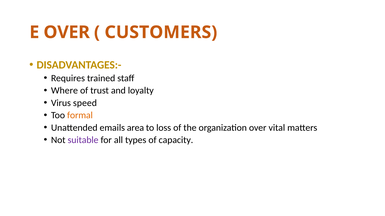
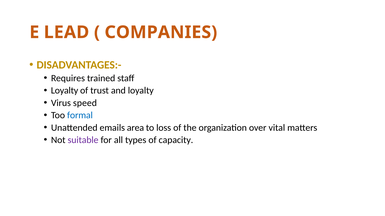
E OVER: OVER -> LEAD (66, 32)
CUSTOMERS: CUSTOMERS -> COMPANIES (161, 32)
Where: Where -> Loyalty (65, 91)
formal colour: orange -> blue (80, 116)
